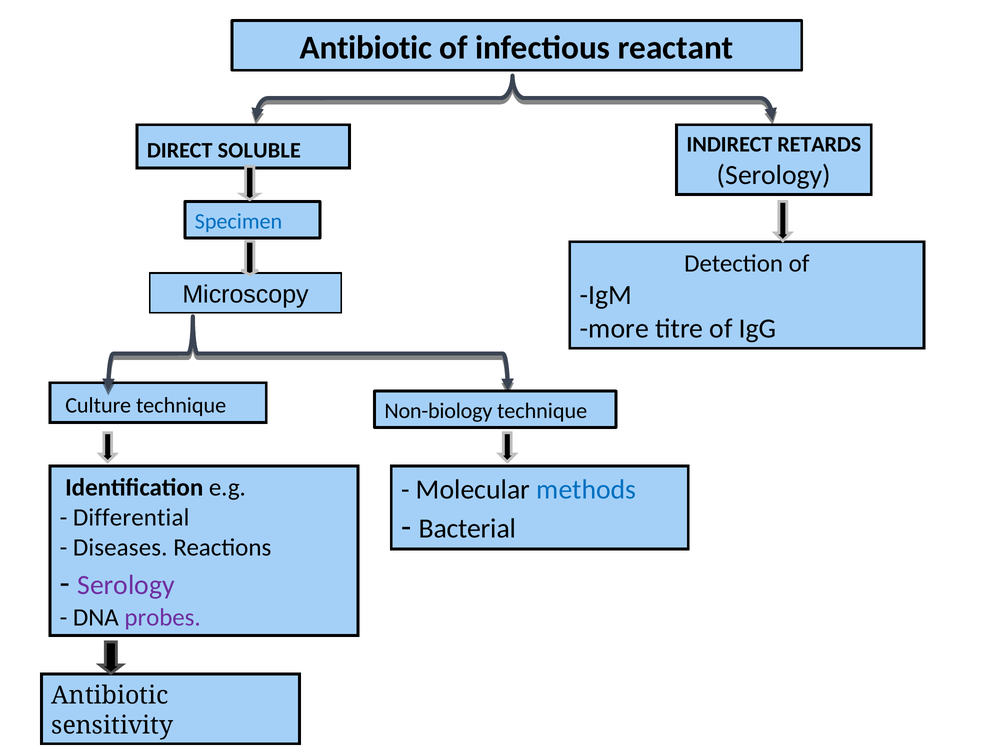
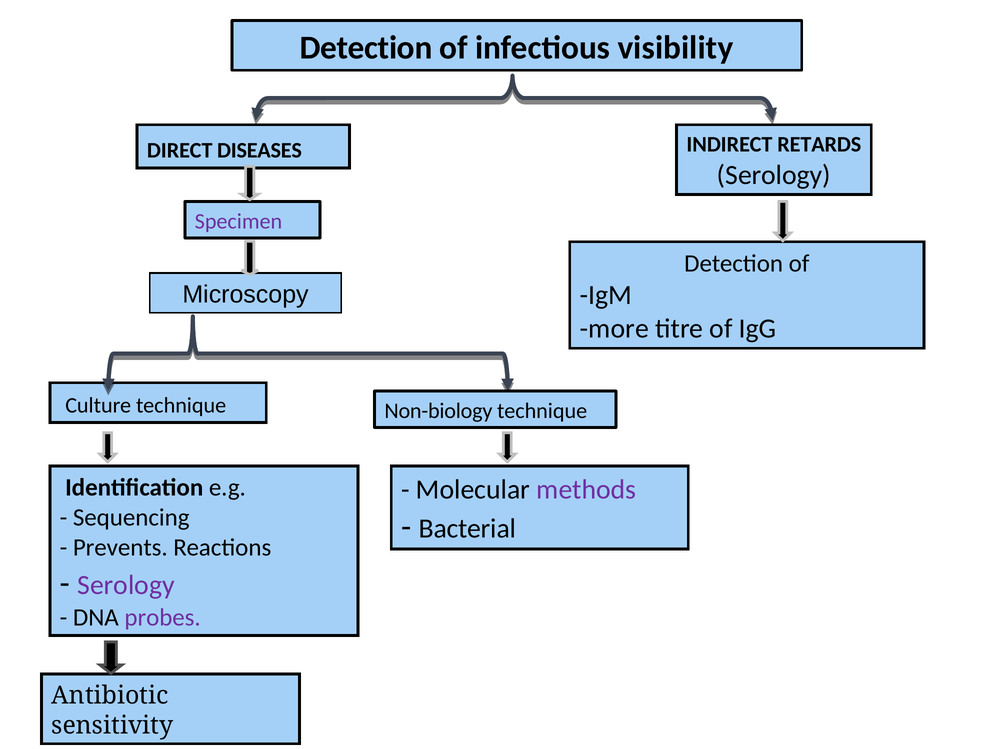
Antibiotic: Antibiotic -> Detection (366, 48)
reactant: reactant -> visibility (675, 48)
SOLUBLE: SOLUBLE -> DISEASES (259, 150)
Specimen colour: blue -> purple (238, 221)
methods colour: blue -> purple (586, 490)
Differential: Differential -> Sequencing (131, 518)
Diseases: Diseases -> Prevents (120, 548)
